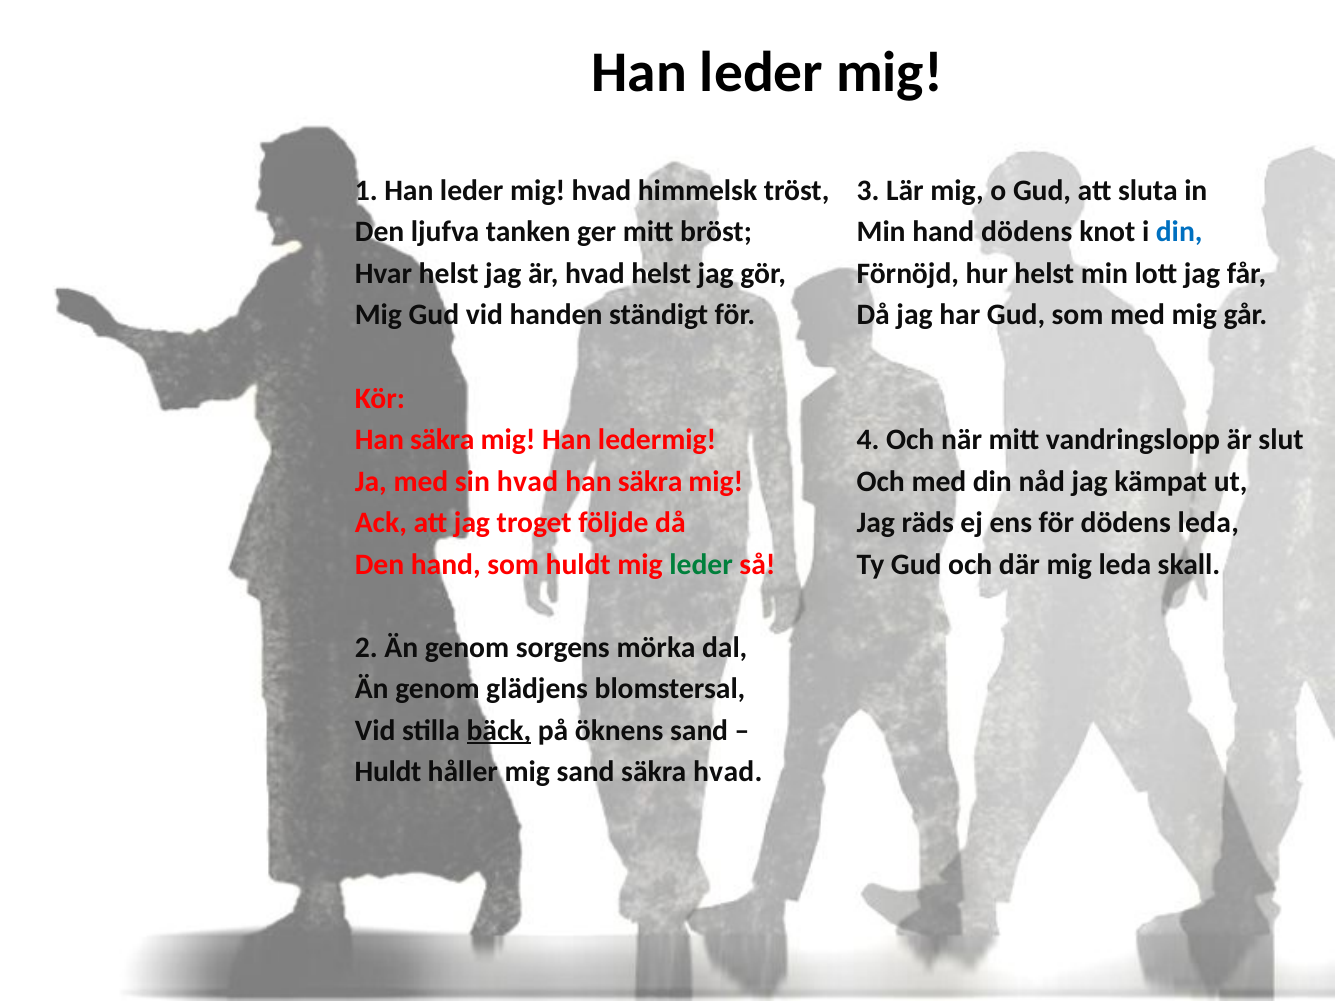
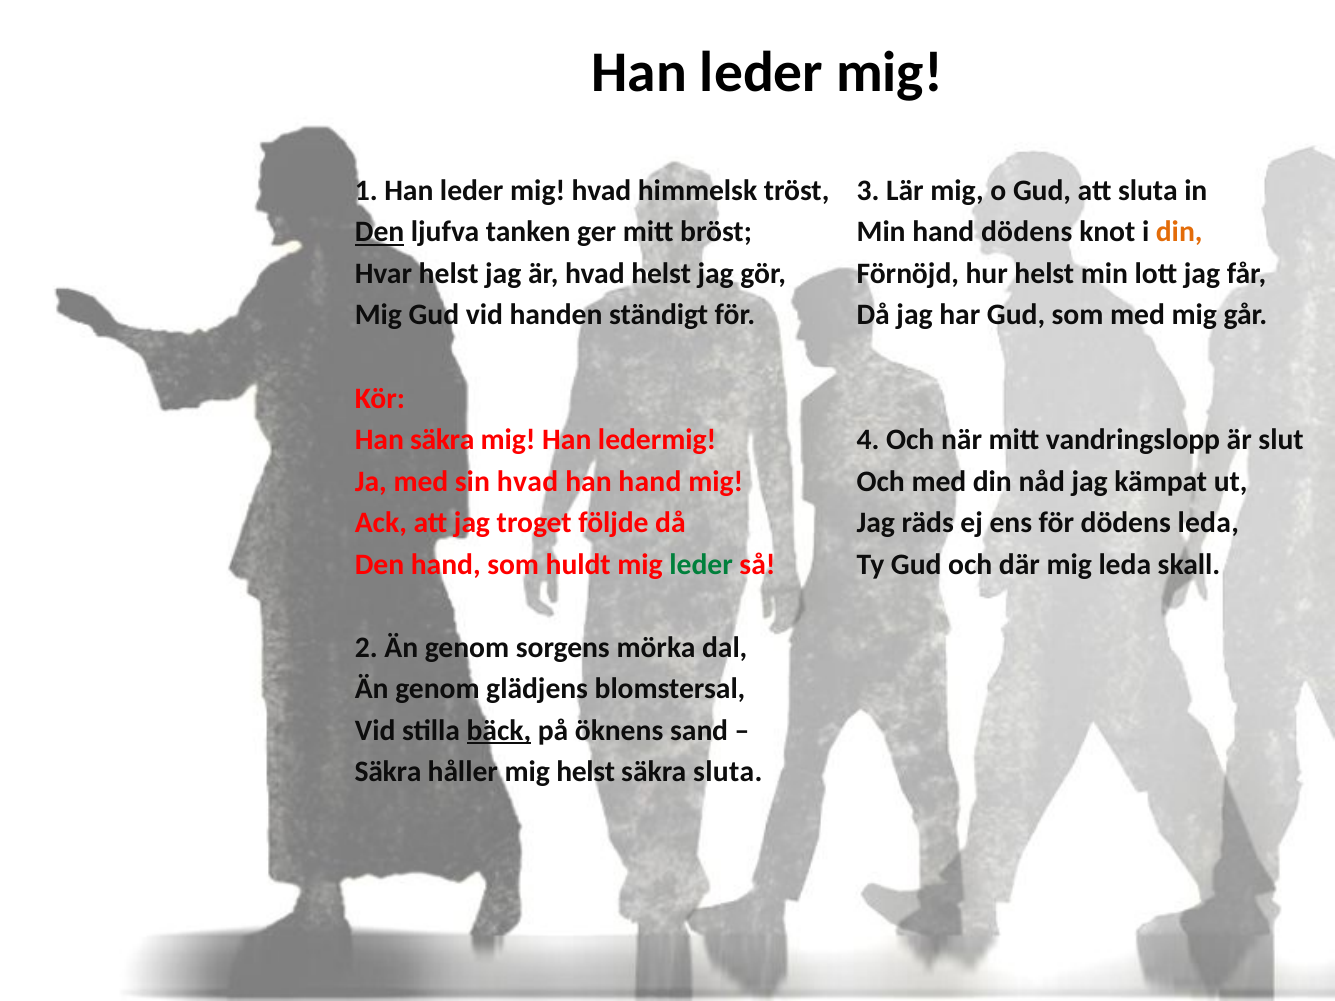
Den underline: none -> present (380, 232)
din colour: blue -> orange (1179, 232)
säkra: säkra -> hand (650, 481)
Huldt: Huldt -> Säkra (388, 772)
mig sand: sand -> helst (586, 772)
säkra hvad: hvad -> sluta (728, 772)
